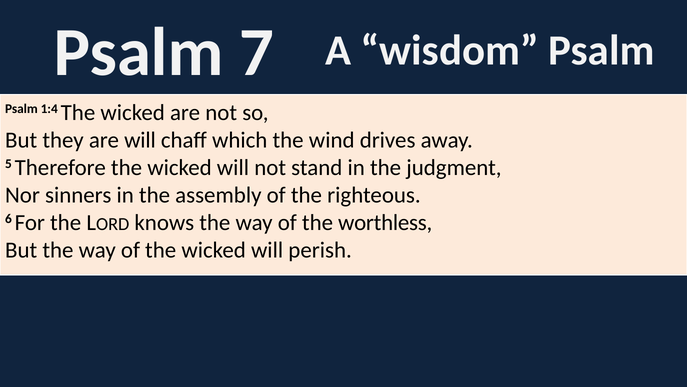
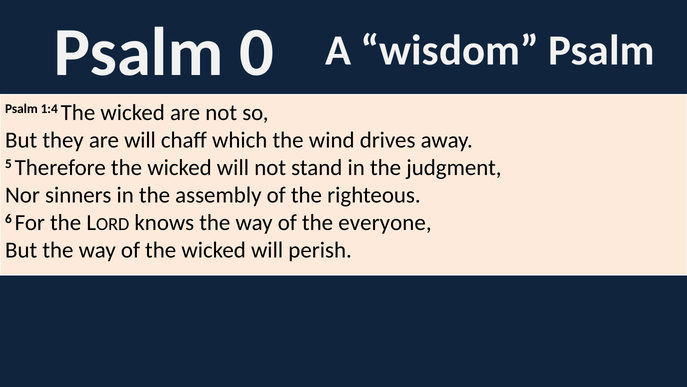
7: 7 -> 0 (256, 52)
worthless: worthless -> everyone (385, 222)
